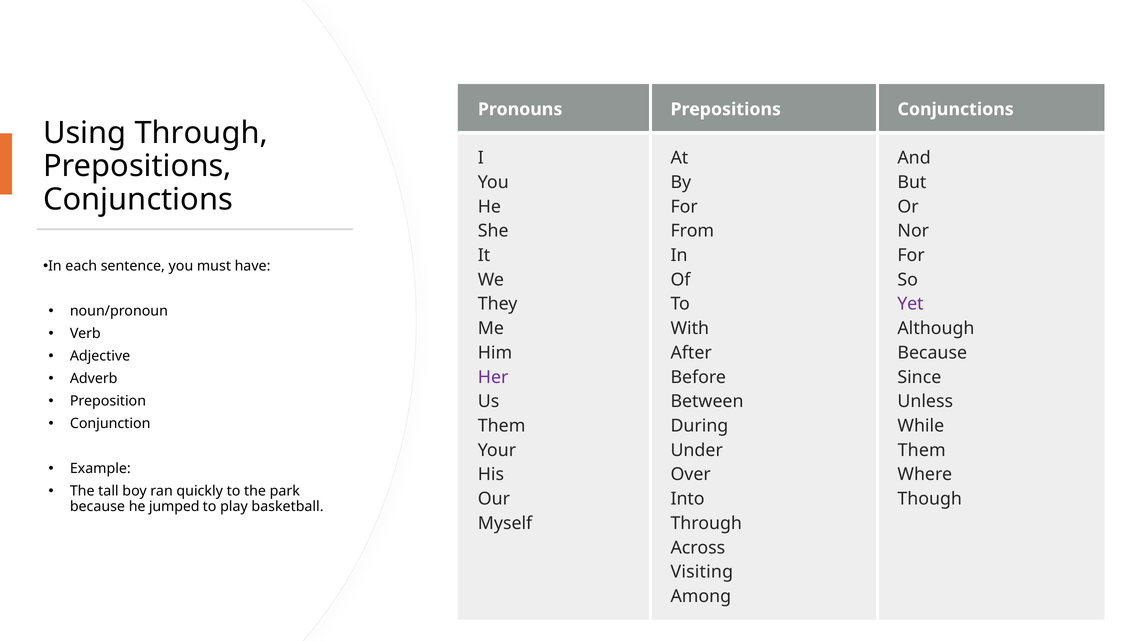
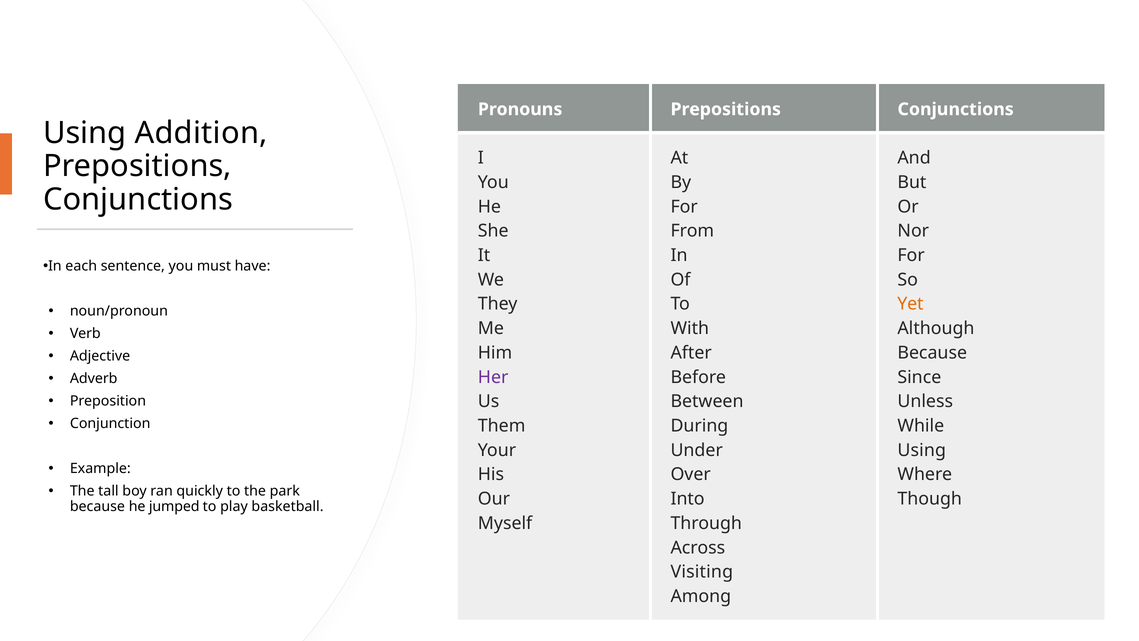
Using Through: Through -> Addition (201, 133)
Yet colour: purple -> orange (910, 304)
Them: Them -> Using (922, 450)
